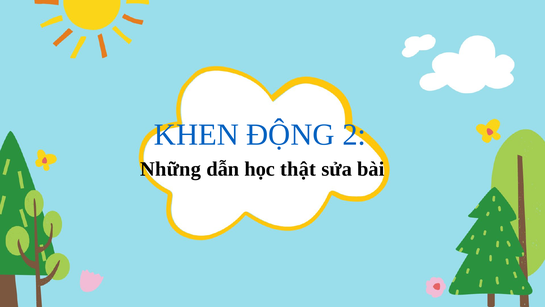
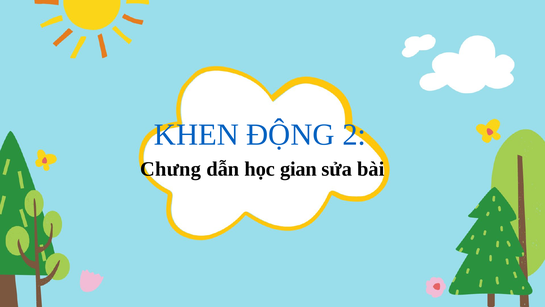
Những: Những -> Chưng (171, 169)
thật: thật -> gian (298, 169)
